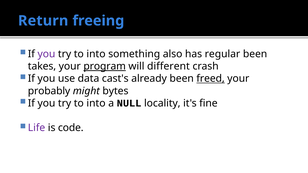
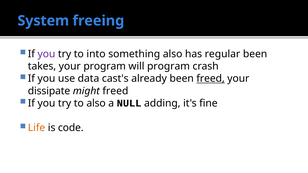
Return: Return -> System (43, 21)
program underline: present -> none (105, 66)
will different: different -> program (169, 66)
probably: probably -> dissipate (49, 91)
might bytes: bytes -> freed (115, 91)
into: into -> also (96, 103)
locality: locality -> adding (162, 103)
Life colour: purple -> orange (37, 128)
